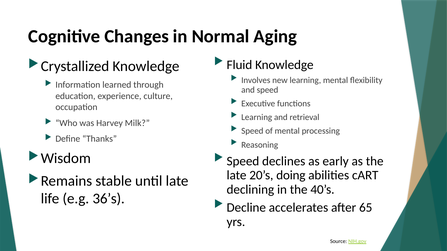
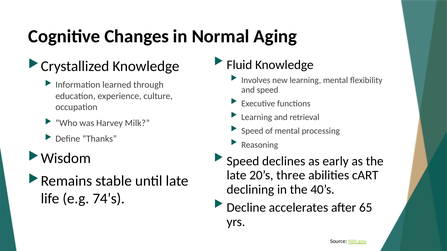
doing: doing -> three (291, 176)
36’s: 36’s -> 74’s (109, 199)
